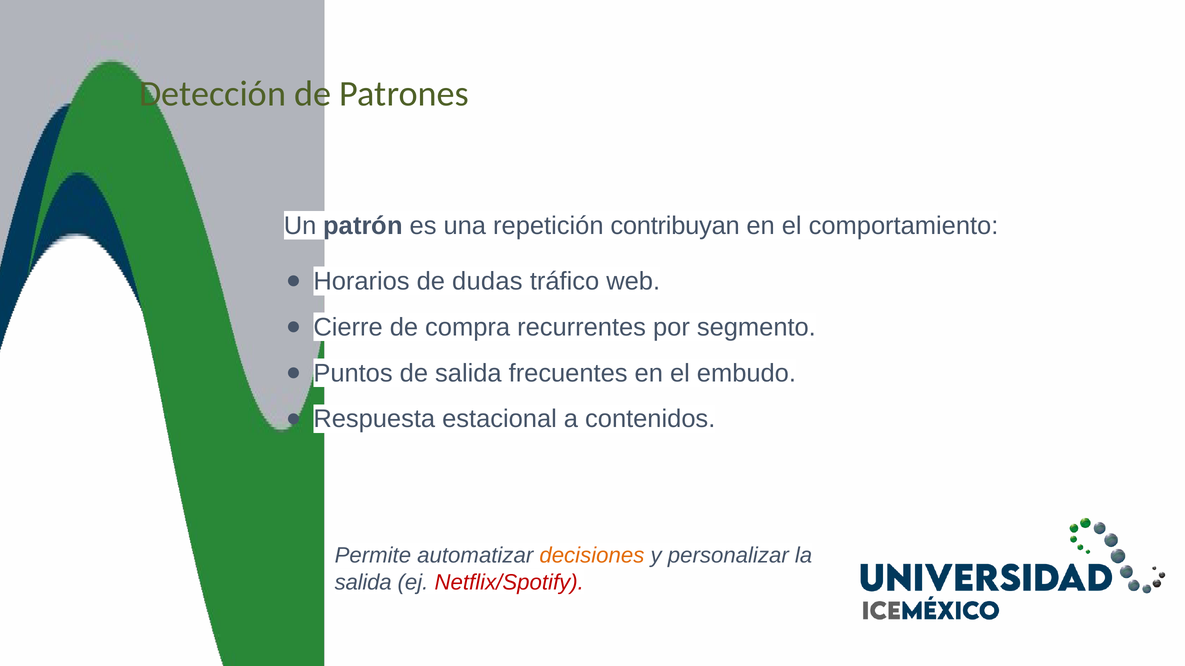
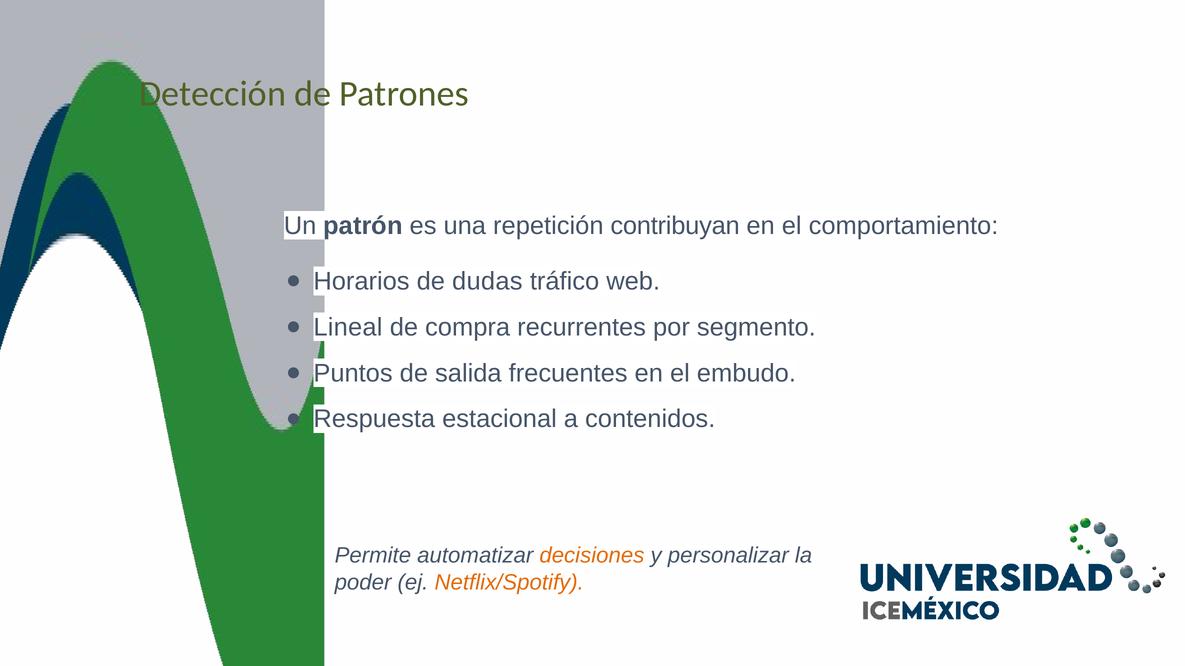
Cierre: Cierre -> Lineal (348, 328)
salida: salida -> poder (363, 583)
Netflix/Spotify colour: red -> orange (509, 583)
